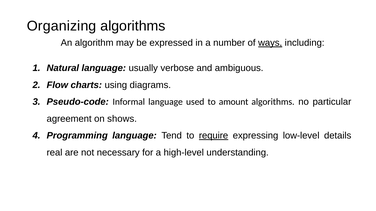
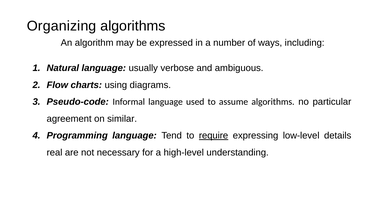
ways underline: present -> none (270, 43)
amount: amount -> assume (234, 102)
shows: shows -> similar (122, 119)
